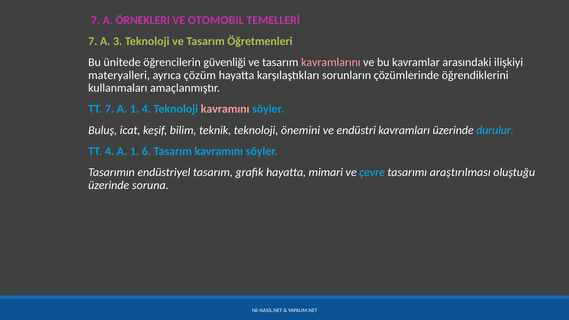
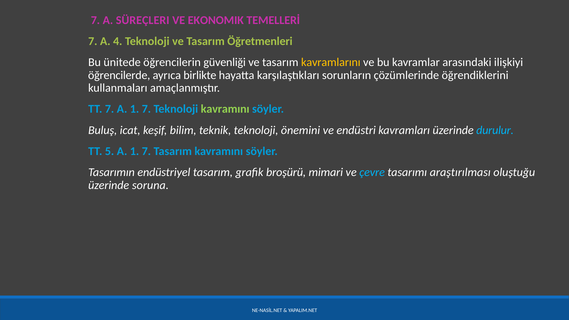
ÖRNEKLERI: ÖRNEKLERI -> SÜREÇLERI (143, 20)
OTOMOBIL: OTOMOBIL -> EKONOMIK (216, 20)
3: 3 -> 4 (118, 41)
kavramlarını colour: pink -> yellow (331, 62)
materyalleri: materyalleri -> öğrencilerde (119, 75)
çözüm: çözüm -> birlikte (200, 75)
7 A 1 4: 4 -> 7 (146, 109)
kavramını colour: pink -> light green (225, 109)
TT 4: 4 -> 5 (110, 151)
6: 6 -> 7 (146, 151)
grafik hayatta: hayatta -> broşürü (286, 172)
